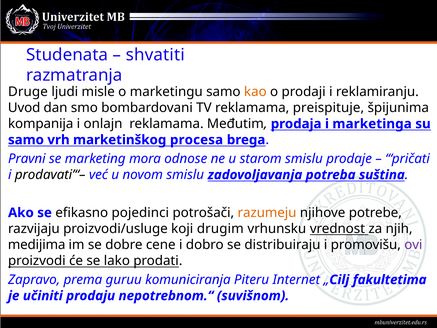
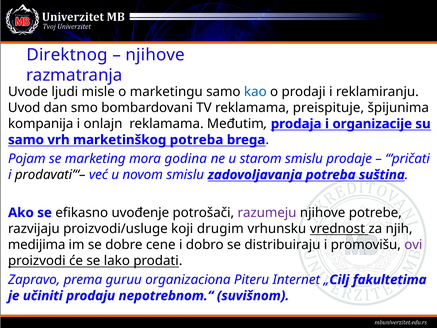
Studenata: Studenata -> Direktnog (67, 55)
shvatiti: shvatiti -> njihove (155, 55)
Druge: Druge -> Uvode (28, 92)
kao colour: orange -> blue (255, 92)
marketinga: marketinga -> organizacije (372, 124)
marketinškog procesa: procesa -> potreba (197, 140)
Pravni: Pravni -> Pojam (27, 159)
odnose: odnose -> godina (186, 159)
pojedinci: pojedinci -> uvođenje (140, 213)
razumeju colour: orange -> purple (267, 213)
komuniciranja: komuniciranja -> organizaciona (188, 280)
